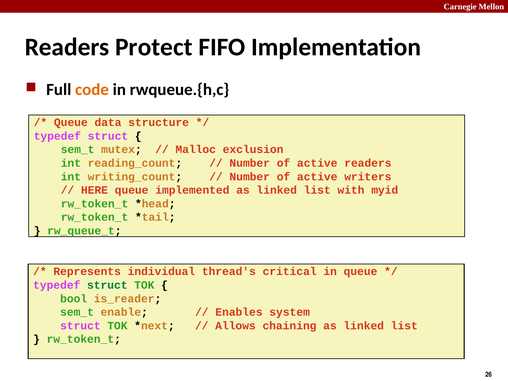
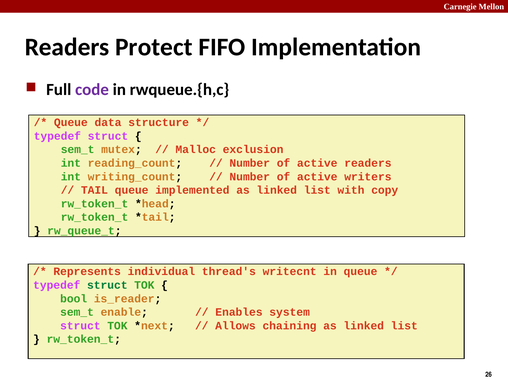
code colour: orange -> purple (92, 90)
HERE: HERE -> TAIL (94, 190)
myid: myid -> copy (385, 190)
critical: critical -> writecnt (290, 272)
